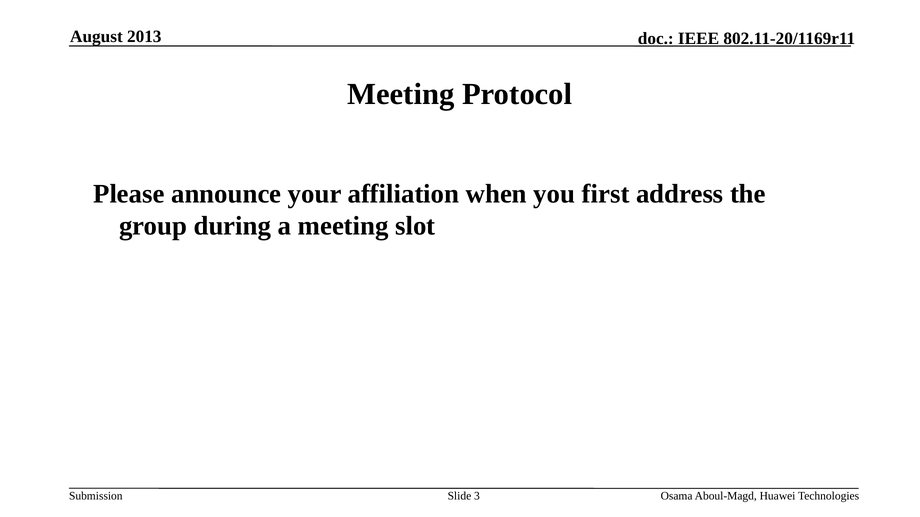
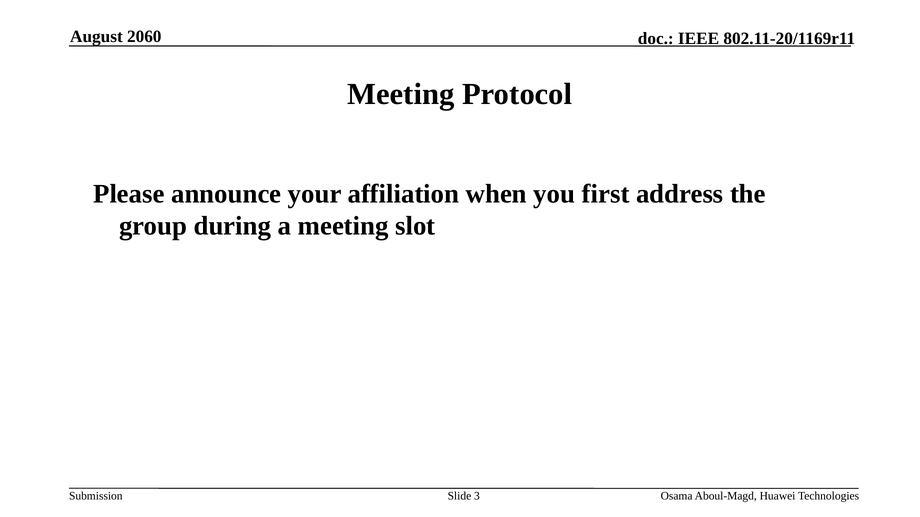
2013: 2013 -> 2060 (144, 37)
